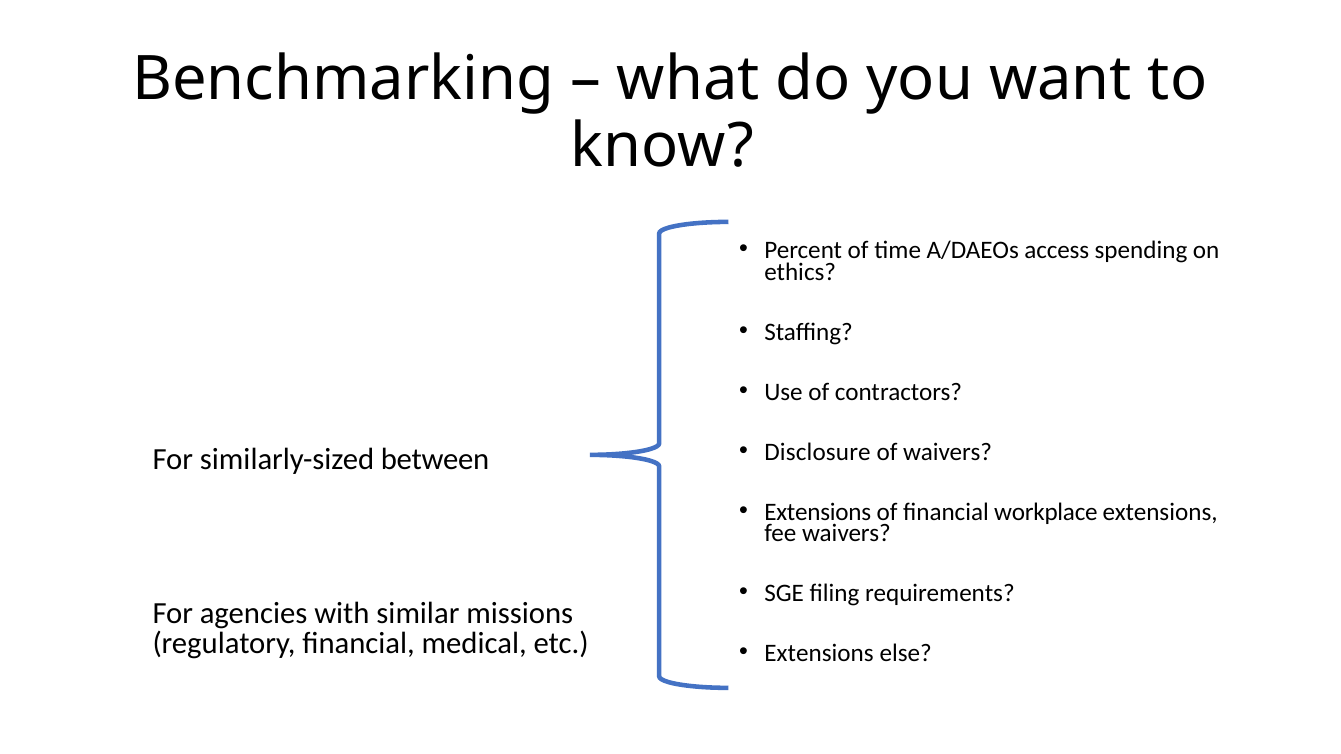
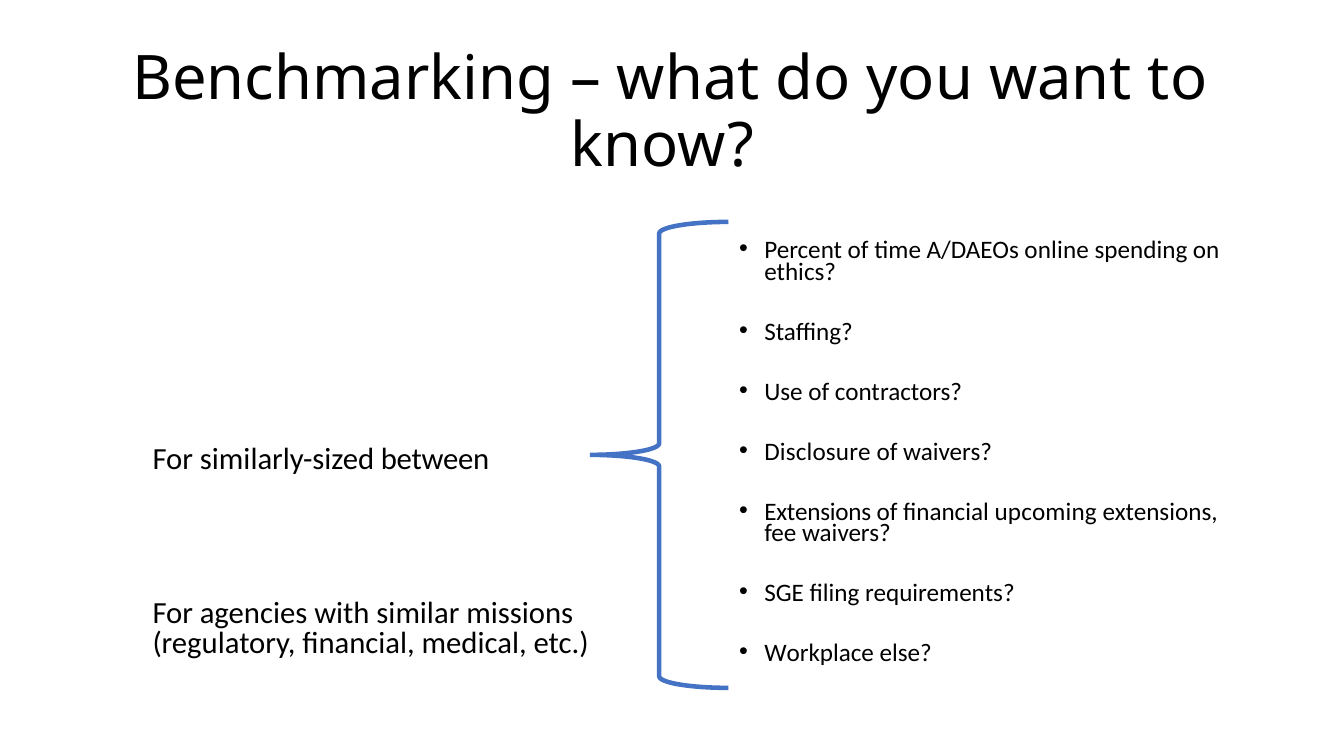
access: access -> online (1057, 251)
workplace: workplace -> upcoming (1046, 512)
Extensions: Extensions -> Workplace (819, 654)
